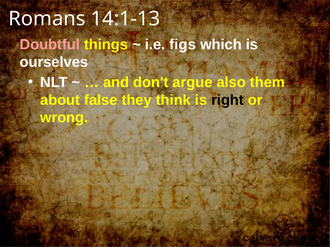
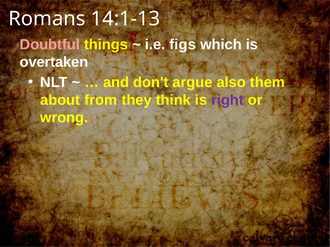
ourselves: ourselves -> overtaken (54, 62)
false: false -> from (101, 100)
right colour: black -> purple (228, 100)
